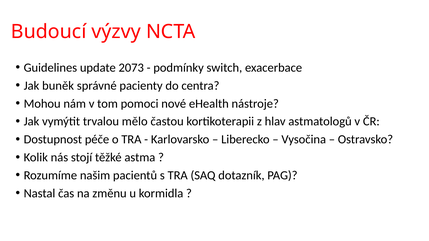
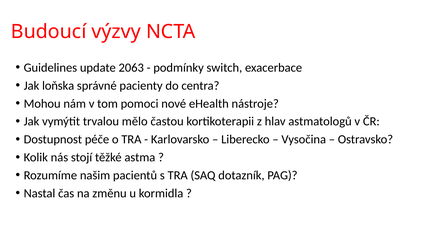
2073: 2073 -> 2063 (131, 68)
buněk: buněk -> loňska (58, 86)
